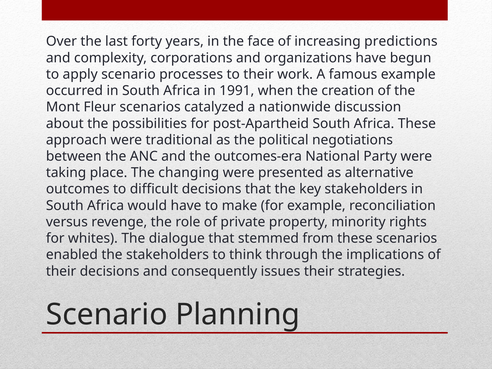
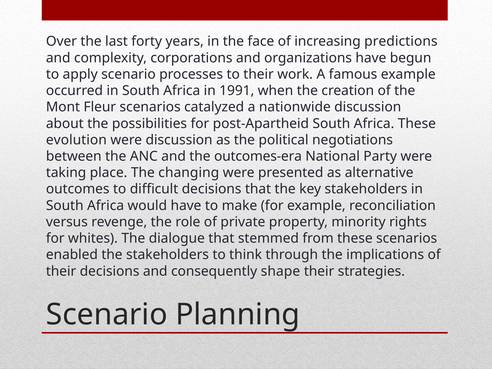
approach: approach -> evolution (76, 140)
were traditional: traditional -> discussion (179, 140)
issues: issues -> shape (280, 271)
